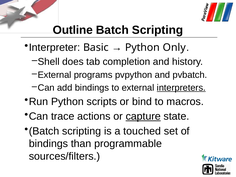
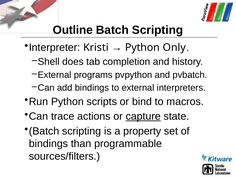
Basic: Basic -> Kristi (96, 48)
interpreters underline: present -> none (181, 88)
touched: touched -> property (142, 131)
